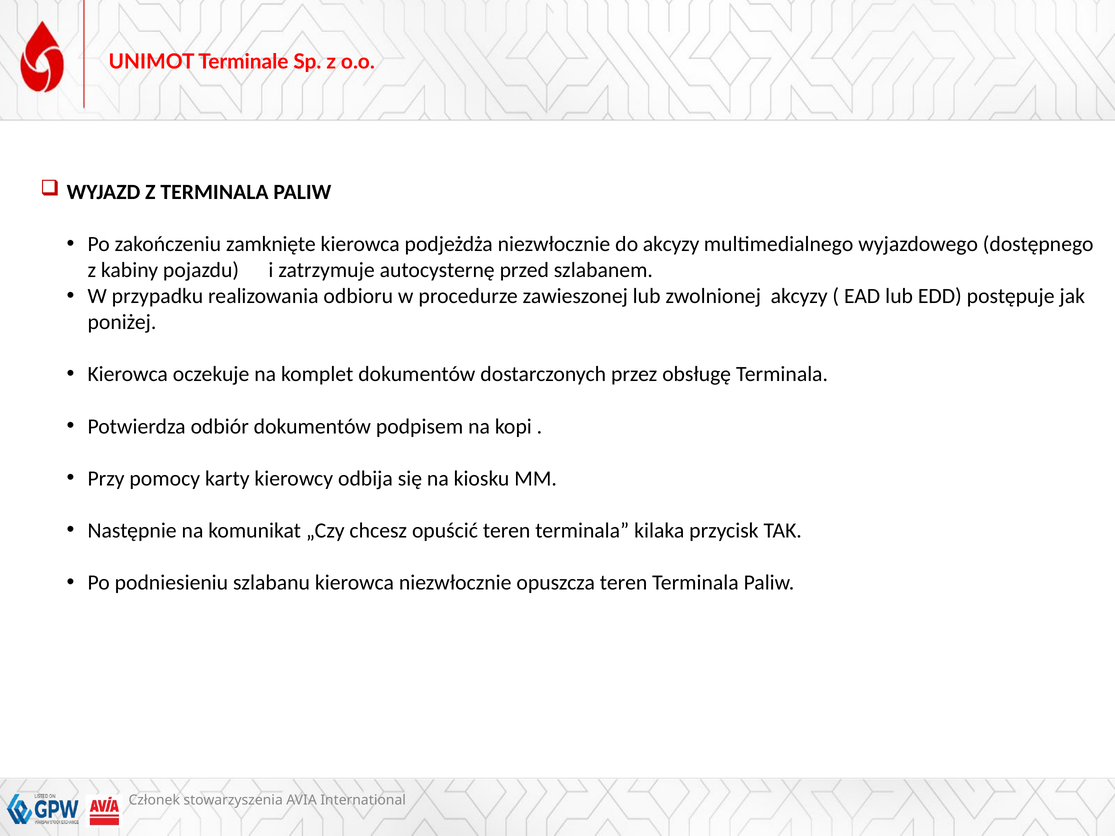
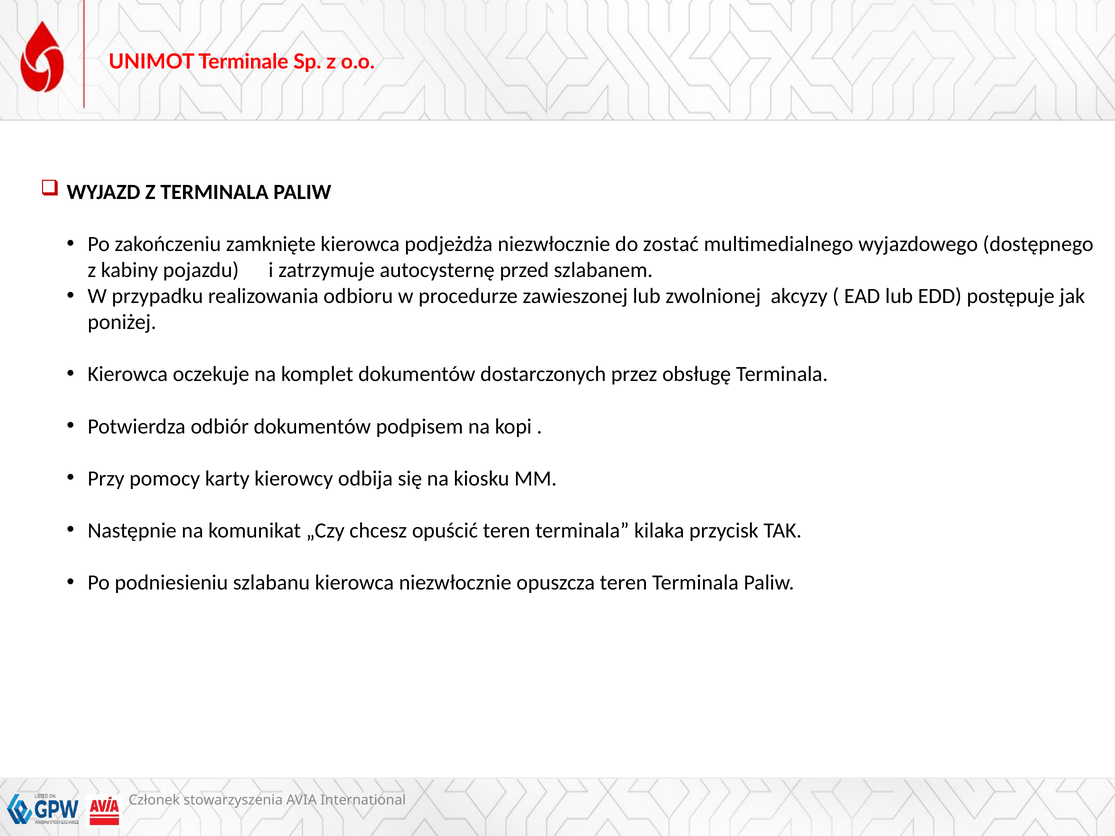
do akcyzy: akcyzy -> zostać (671, 244)
